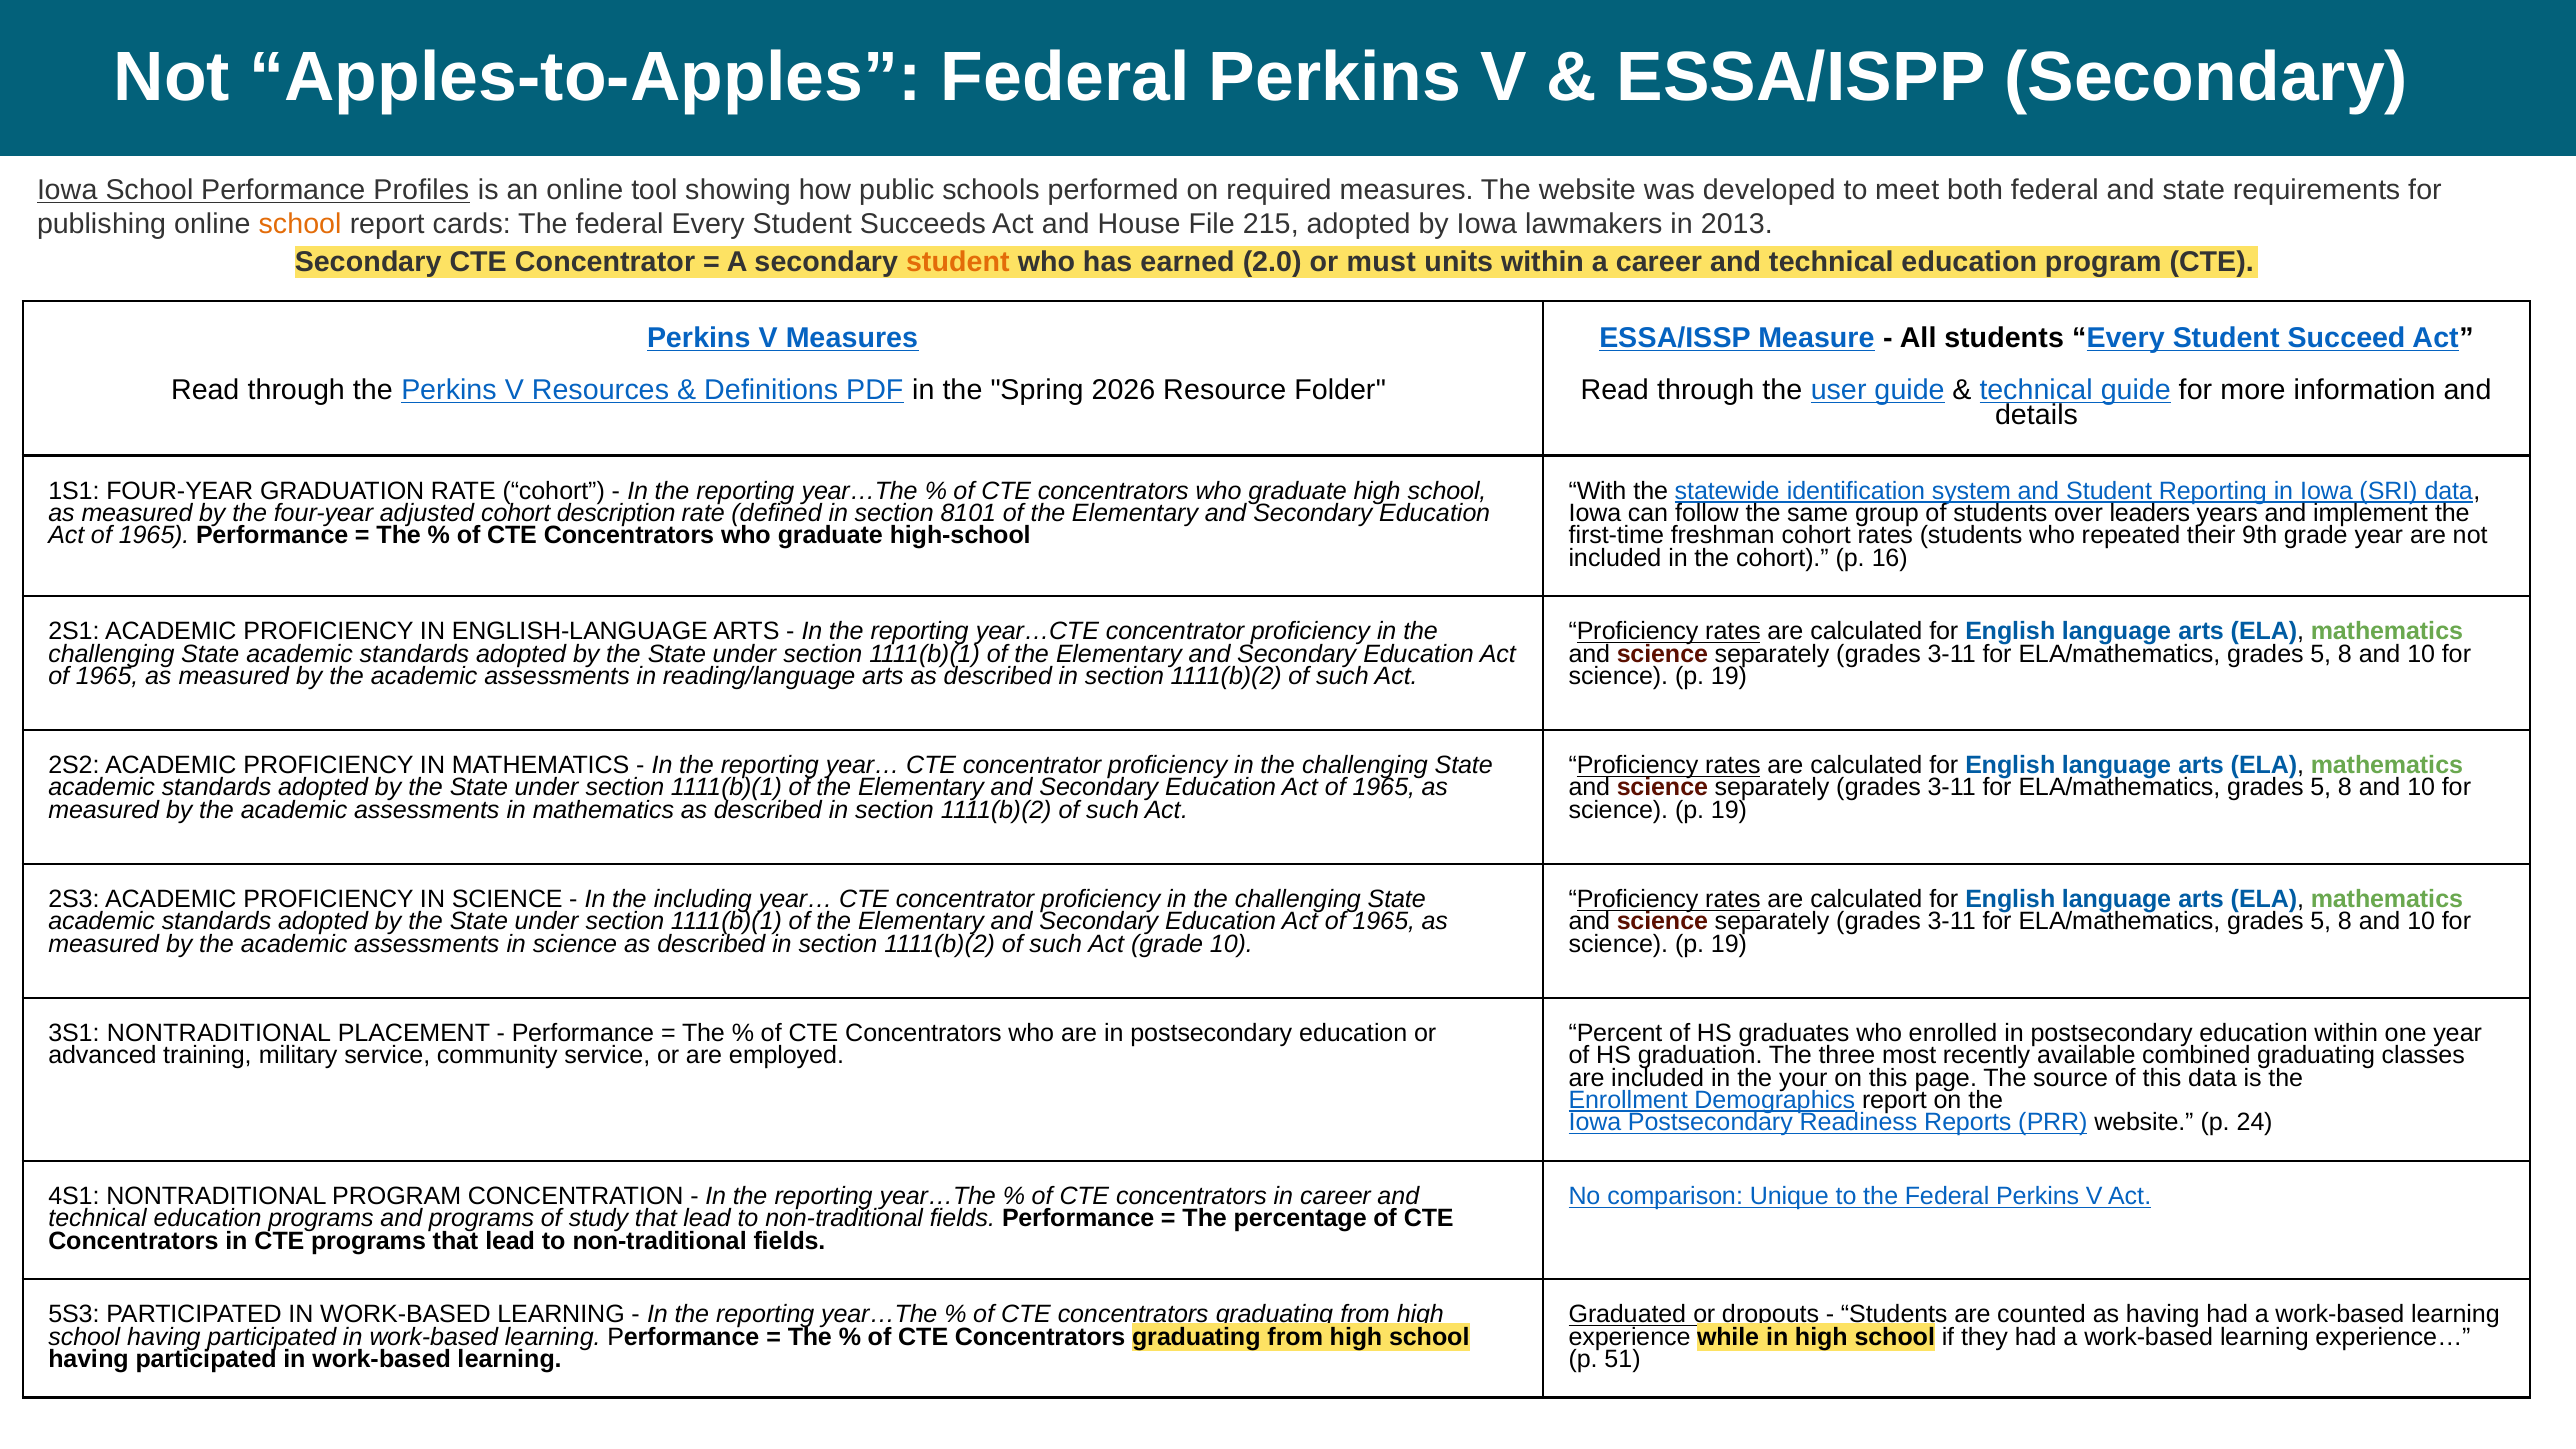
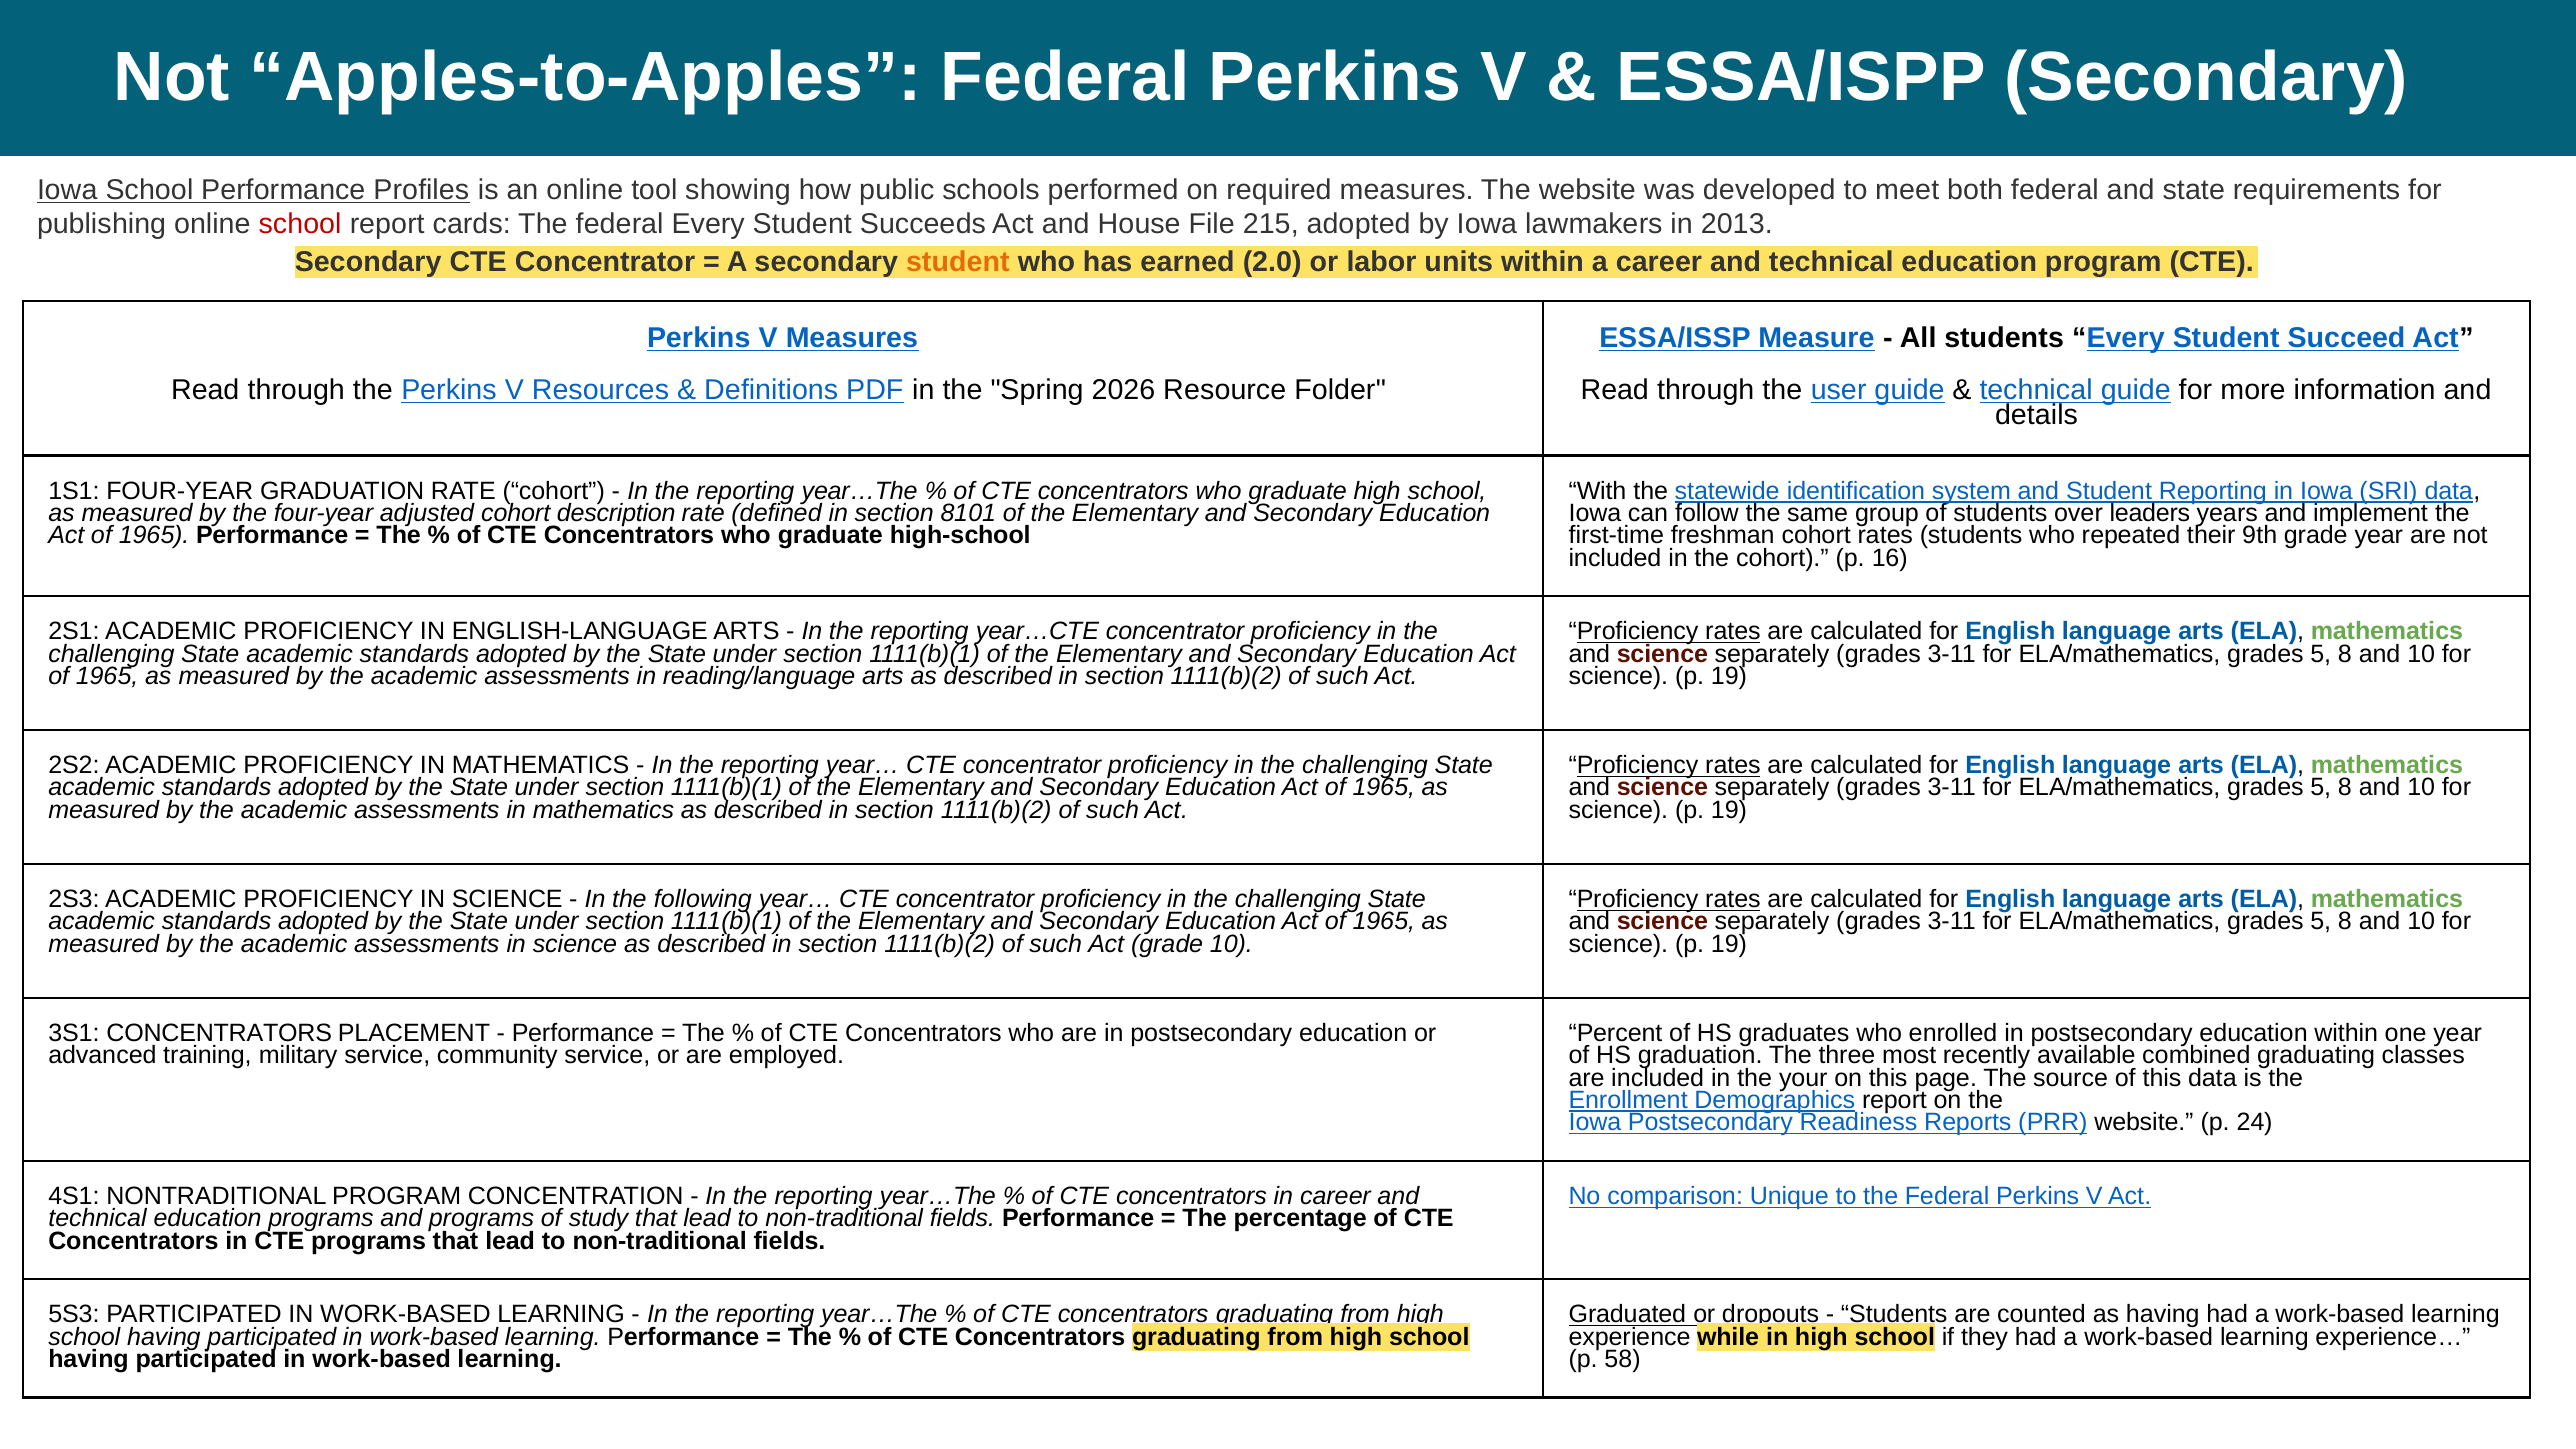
school colour: orange -> red (300, 224)
must: must -> labor (1381, 262)
including: including -> following (703, 899)
3S1 NONTRADITIONAL: NONTRADITIONAL -> CONCENTRATORS (219, 1033)
51: 51 -> 58 (1622, 1359)
